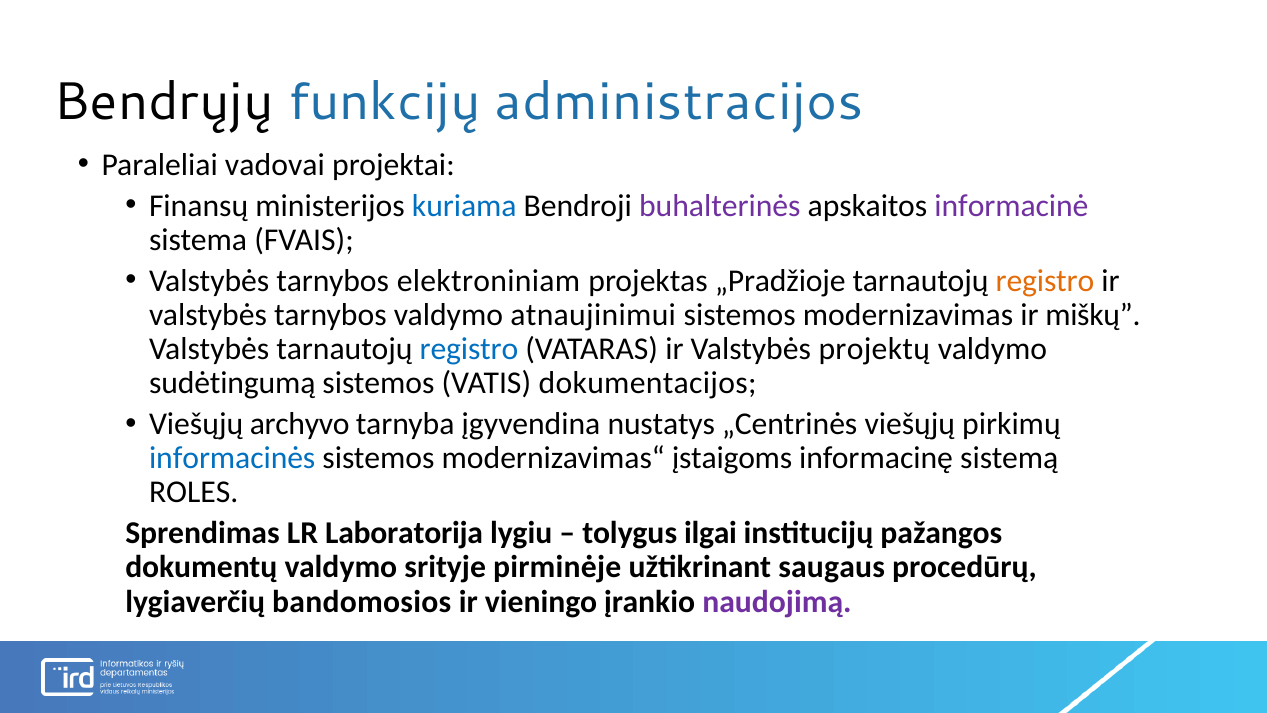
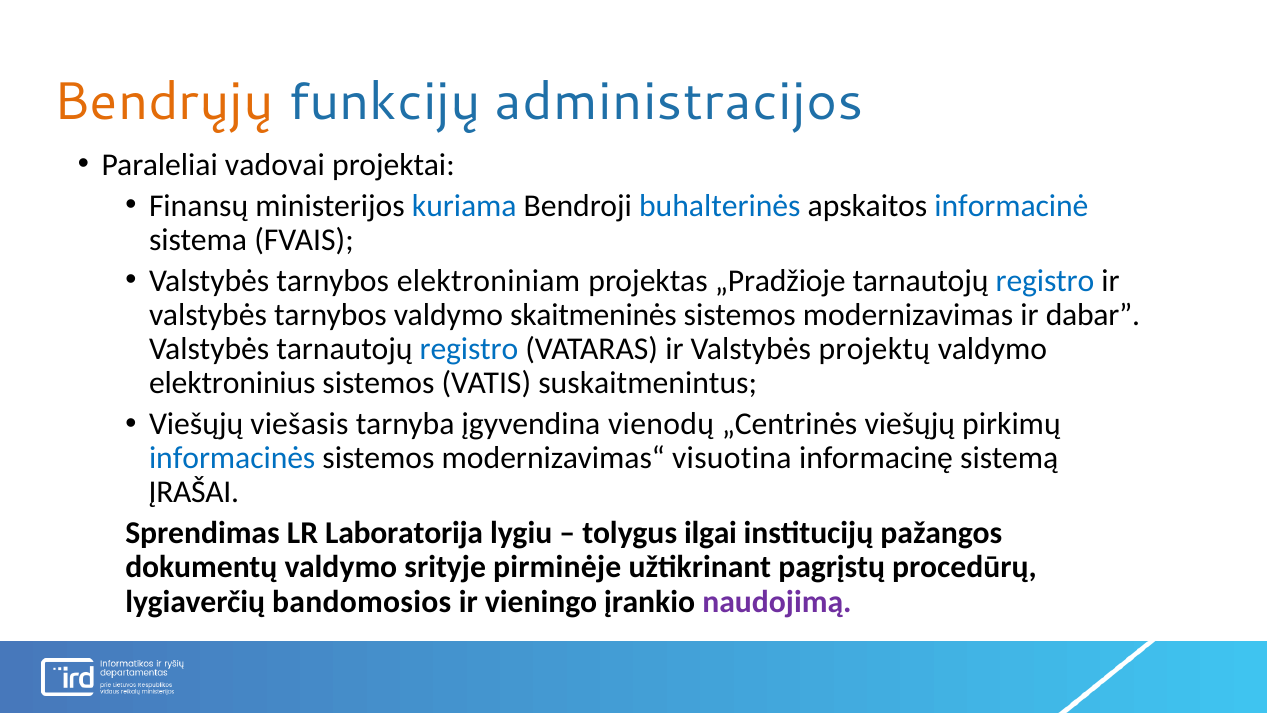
Bendrųjų colour: black -> orange (163, 102)
buhalterinės colour: purple -> blue (720, 205)
informacinė colour: purple -> blue (1011, 205)
registro colour: orange -> blue (1045, 280)
atnaujinimui: atnaujinimui -> skaitmeninės (593, 315)
miškų: miškų -> dabar (1093, 315)
sudėtingumą: sudėtingumą -> elektroninius (232, 383)
dokumentacijos: dokumentacijos -> suskaitmenintus (648, 383)
archyvo: archyvo -> viešasis (299, 424)
nustatys: nustatys -> vienodų (661, 424)
įstaigoms: įstaigoms -> visuotina (732, 458)
ROLES: ROLES -> ĮRAŠAI (194, 492)
saugaus: saugaus -> pagrįstų (832, 567)
